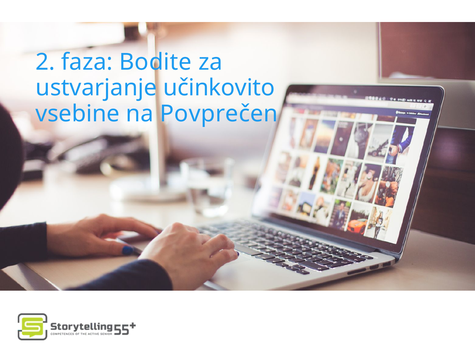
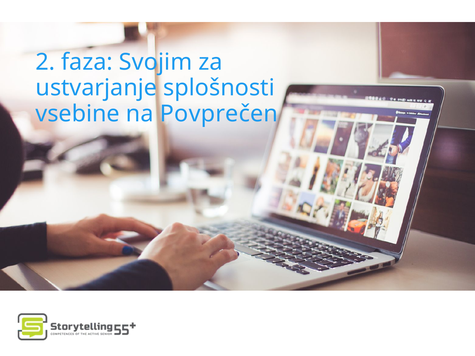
Bodite: Bodite -> Svojim (156, 62)
učinkovito: učinkovito -> splošnosti (219, 88)
